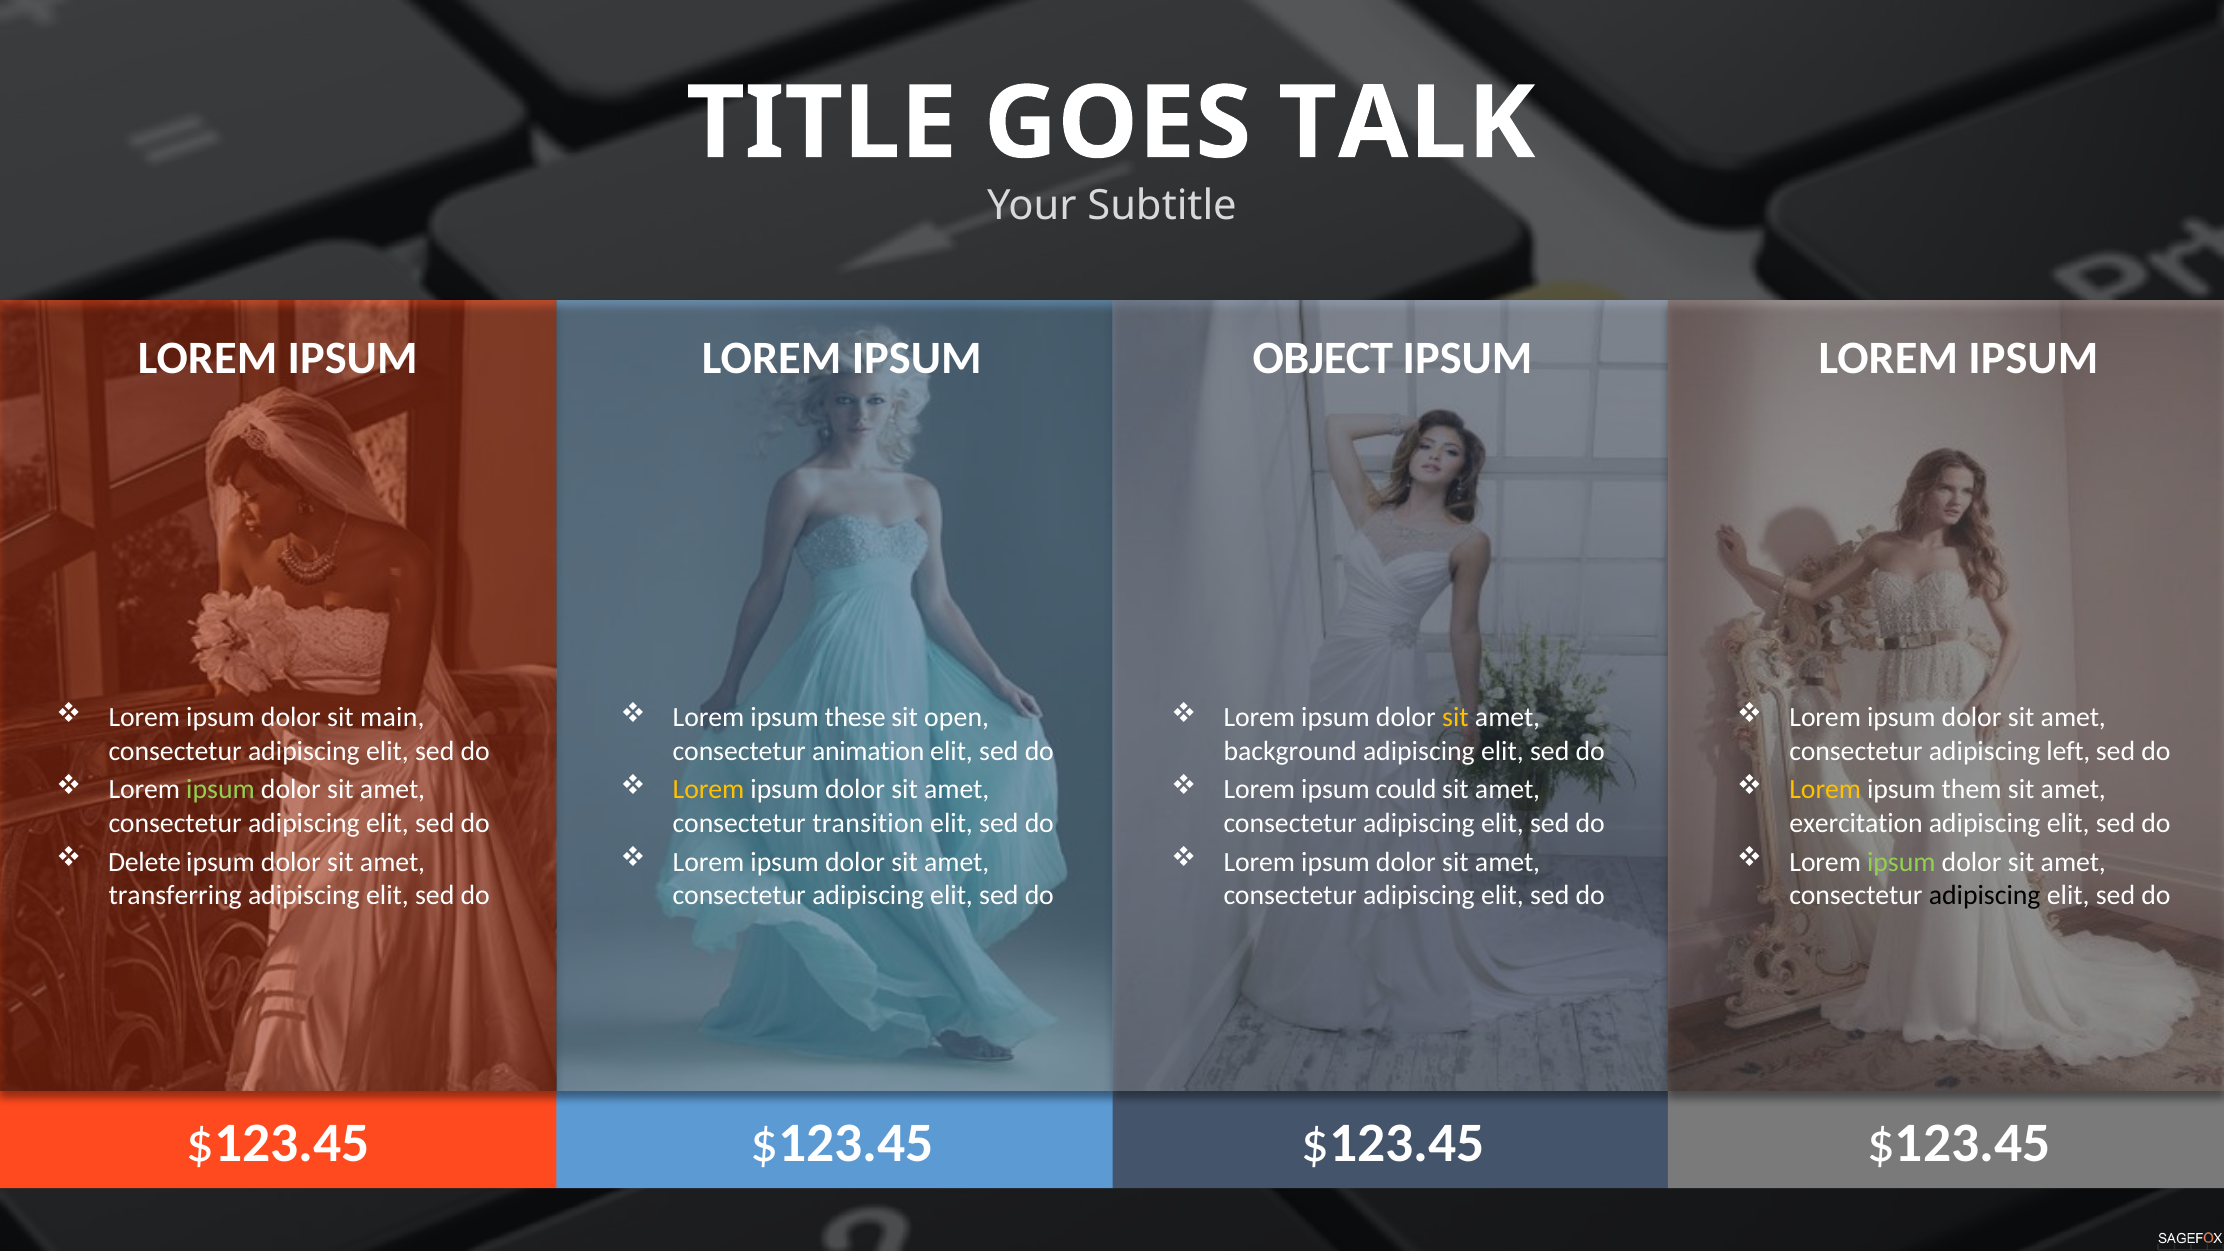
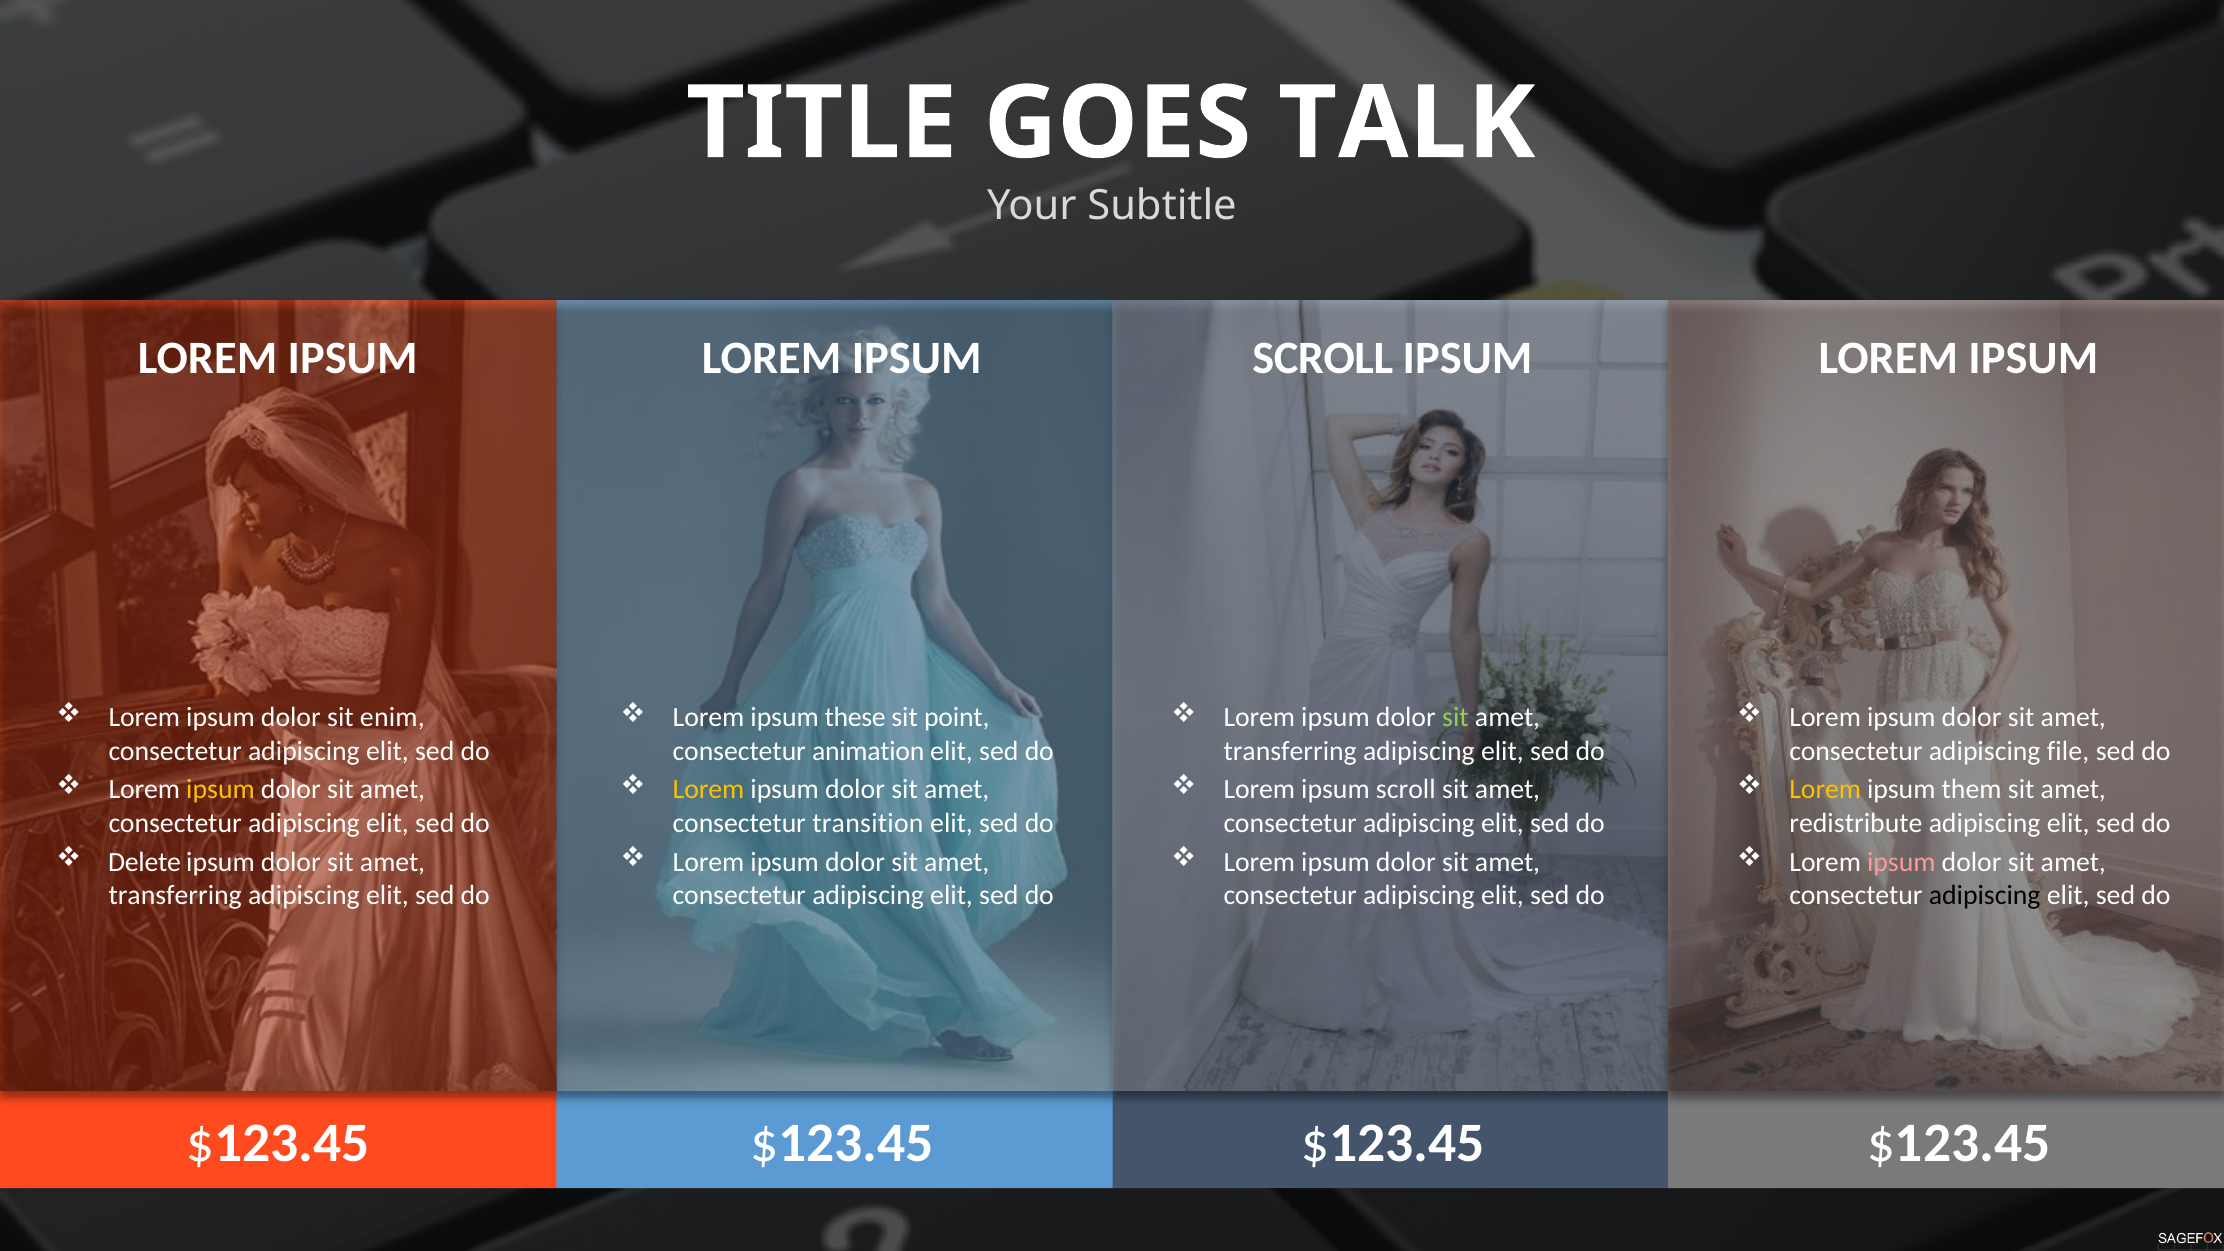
OBJECT: OBJECT -> SCROLL (1323, 358)
main: main -> enim (392, 718)
open: open -> point (957, 718)
sit colour: yellow -> light green (1455, 718)
background: background -> transferring (1290, 751)
left: left -> file (2068, 751)
ipsum colour: light green -> yellow (221, 790)
ipsum could: could -> scroll (1406, 790)
exercitation: exercitation -> redistribute (1856, 823)
ipsum colour: light green -> pink (1901, 862)
